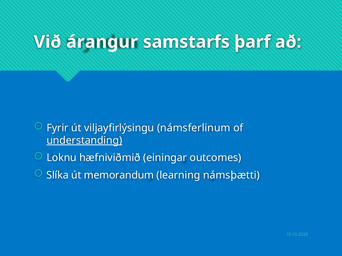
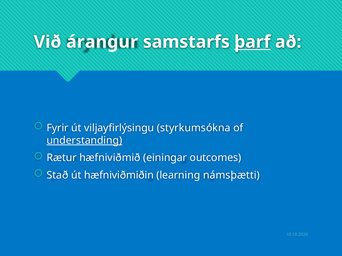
þarf underline: none -> present (252, 42)
námsferlinum: námsferlinum -> styrkumsókna (194, 128)
Loknu: Loknu -> Rætur (62, 158)
Slíka: Slíka -> Stað (57, 176)
memorandum: memorandum -> hæfniviðmiðin (119, 176)
